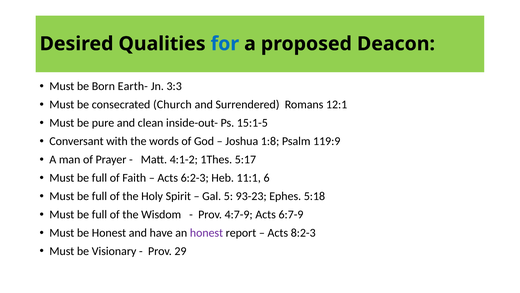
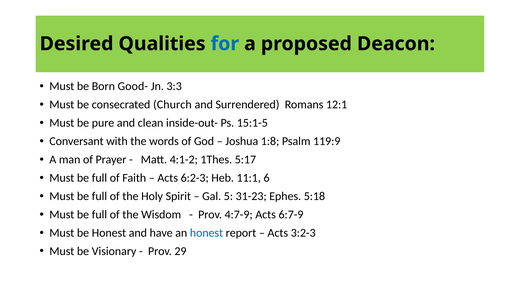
Earth-: Earth- -> Good- (133, 86)
93-23: 93-23 -> 31-23 (251, 196)
honest colour: purple -> blue (206, 232)
8:2-3: 8:2-3 -> 3:2-3 (303, 232)
